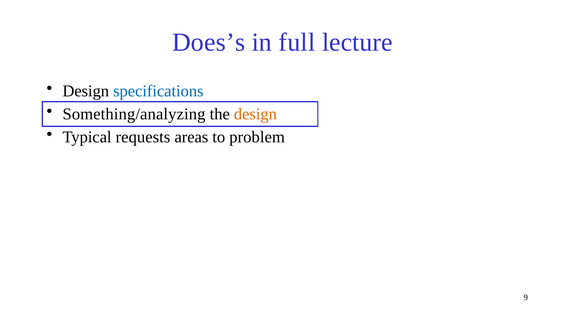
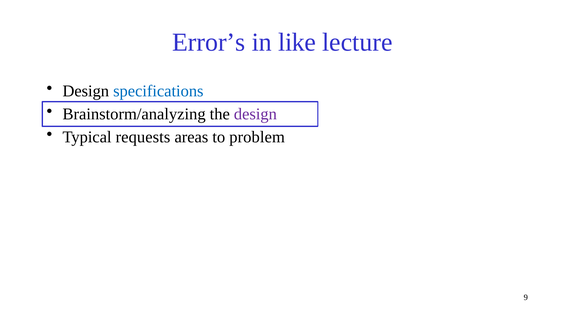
Does’s: Does’s -> Error’s (209, 42)
full: full -> like (297, 42)
Something/analyzing: Something/analyzing -> Brainstorm/analyzing (134, 114)
design colour: orange -> purple (255, 114)
